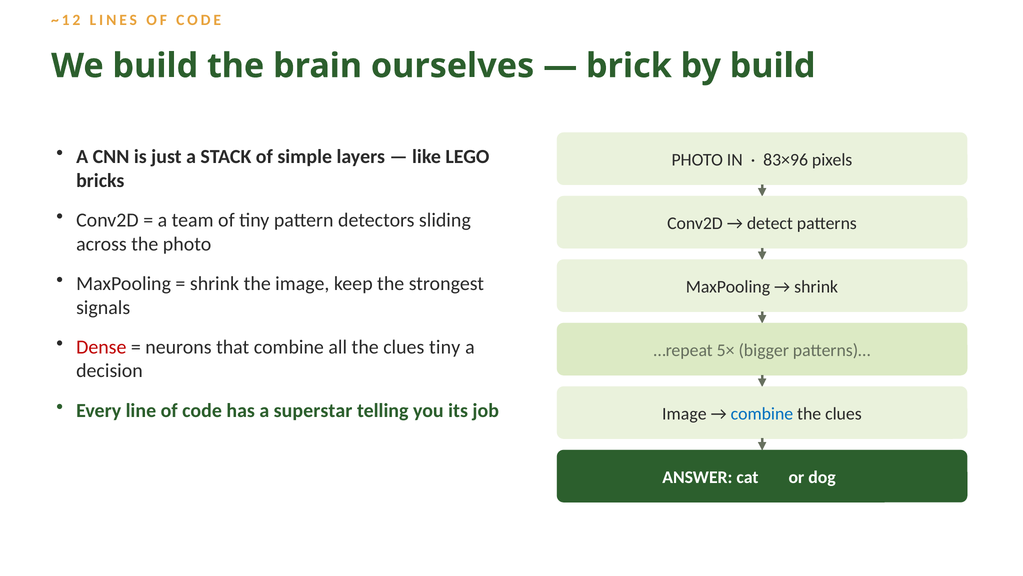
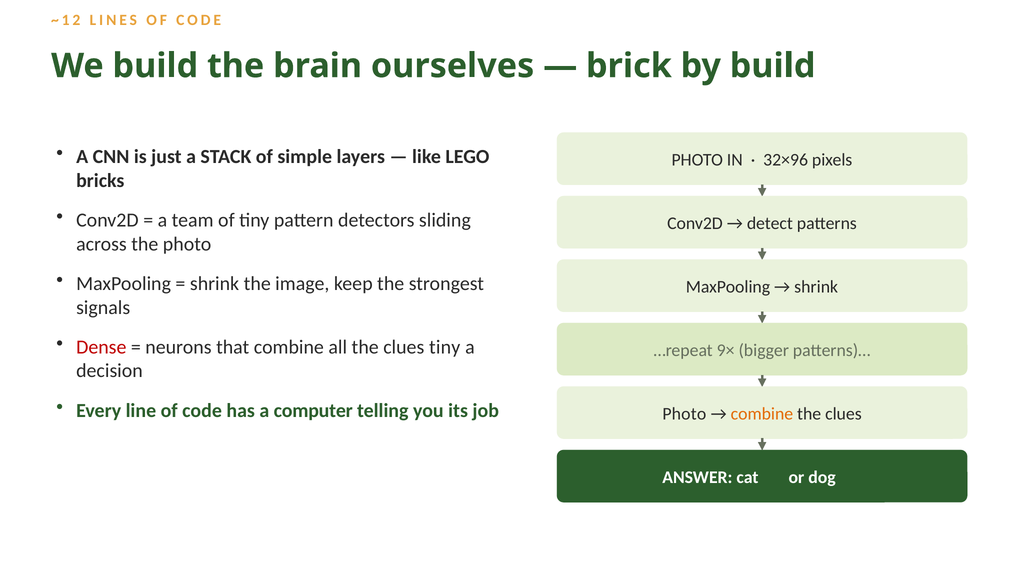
83×96: 83×96 -> 32×96 (786, 160)
5×: 5× -> 9× (726, 350)
superstar: superstar -> computer (313, 410)
Image: Image -> Photo (684, 413)
combine colour: blue -> orange (762, 413)
